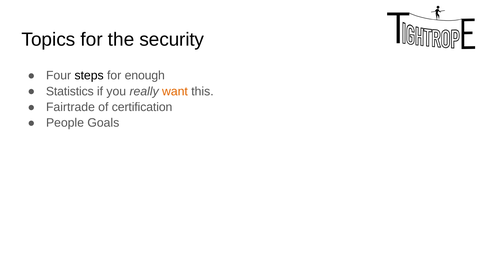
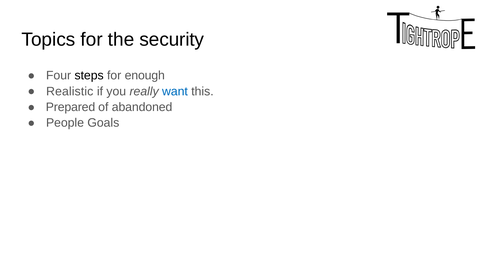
Statistics: Statistics -> Realistic (70, 91)
want colour: orange -> blue (175, 91)
Fairtrade: Fairtrade -> Prepared (71, 107)
certification: certification -> abandoned (142, 107)
